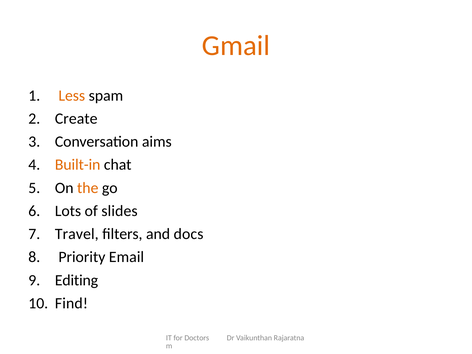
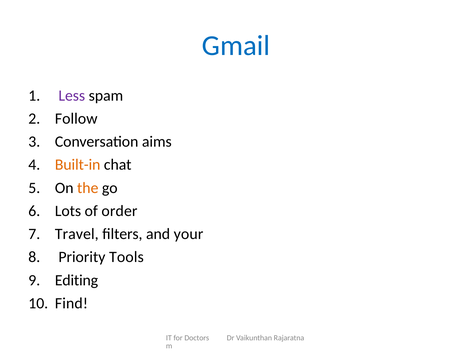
Gmail colour: orange -> blue (236, 46)
Less colour: orange -> purple (72, 96)
Create: Create -> Follow (76, 119)
slides: slides -> order (119, 211)
docs: docs -> your (189, 234)
Email: Email -> Tools (126, 257)
